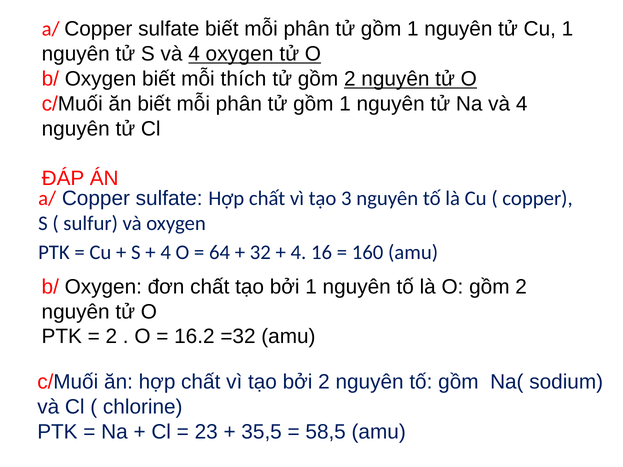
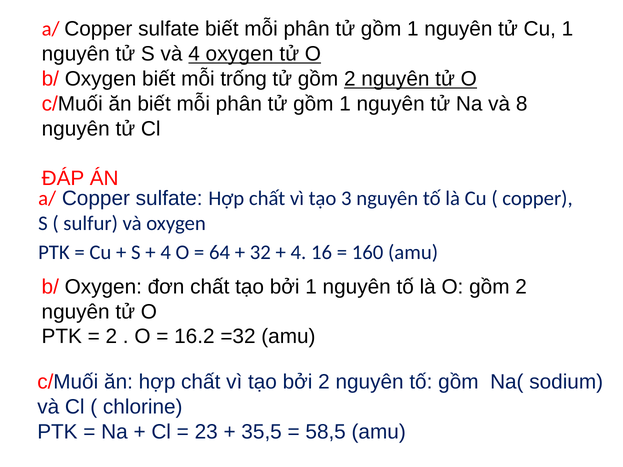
thích: thích -> trống (244, 79)
Na và 4: 4 -> 8 (522, 104)
